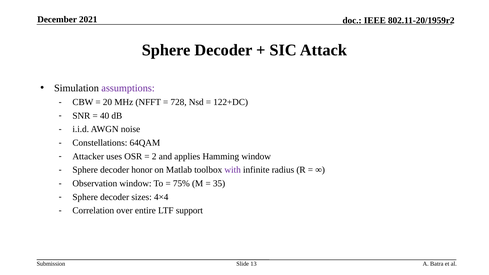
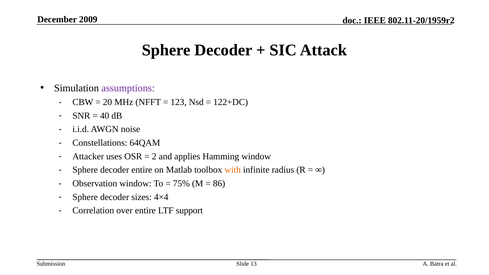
2021: 2021 -> 2009 (88, 19)
728: 728 -> 123 (179, 102)
decoder honor: honor -> entire (142, 170)
with colour: purple -> orange (233, 170)
35: 35 -> 86 (219, 183)
